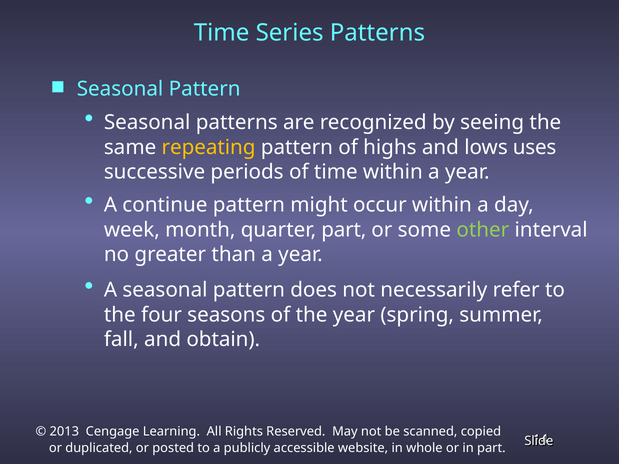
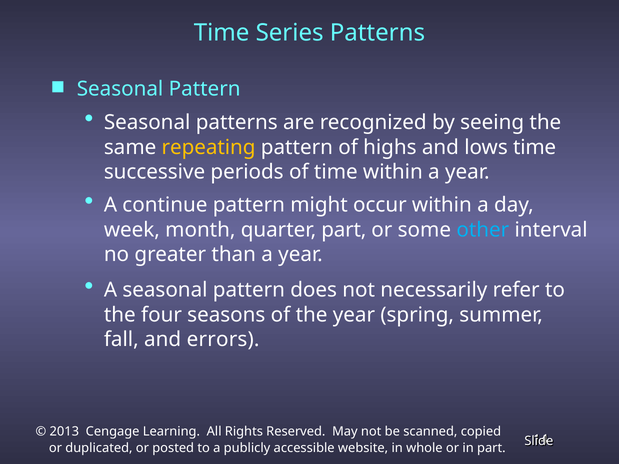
lows uses: uses -> time (535, 147)
other colour: light green -> light blue (483, 230)
obtain: obtain -> errors (223, 340)
